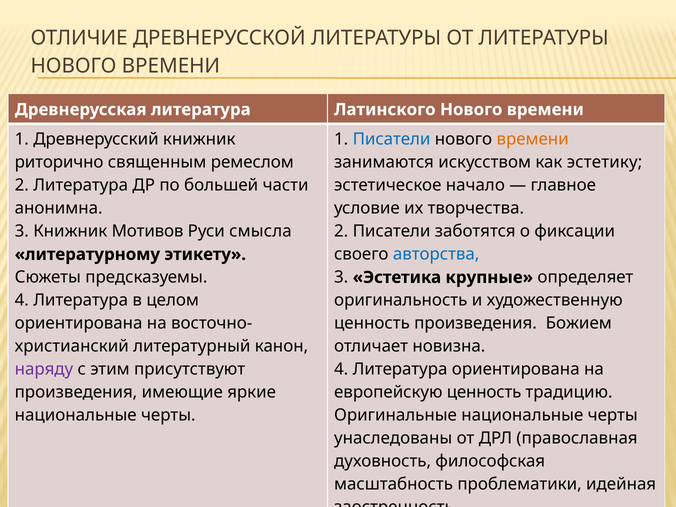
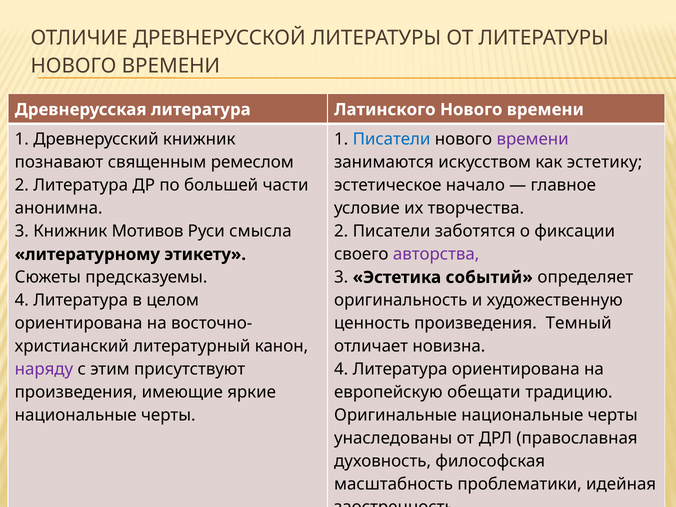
времени colour: orange -> purple (533, 139)
риторично: риторично -> познавают (59, 162)
авторства colour: blue -> purple (436, 254)
крупные: крупные -> событий (489, 277)
Божием: Божием -> Темный (579, 323)
европейскую ценность: ценность -> обещати (484, 392)
